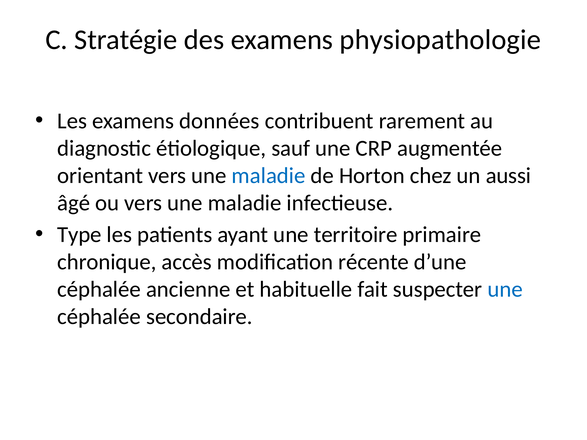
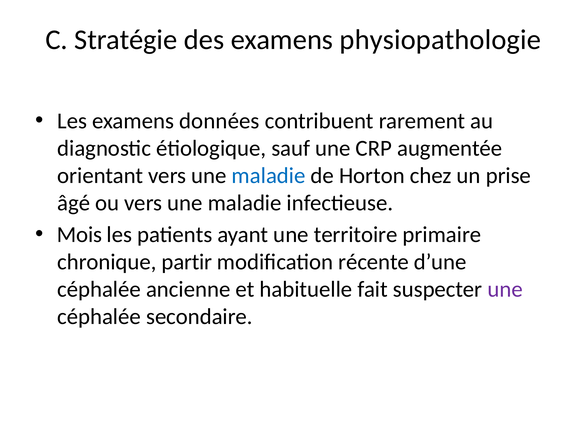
aussi: aussi -> prise (508, 176)
Type: Type -> Mois (79, 235)
accès: accès -> partir (187, 262)
une colour: blue -> purple (505, 290)
